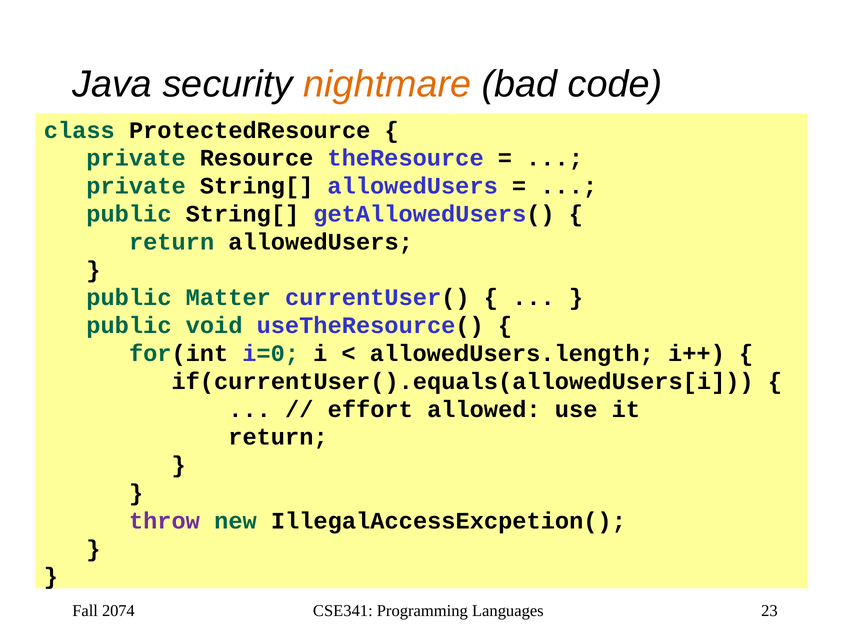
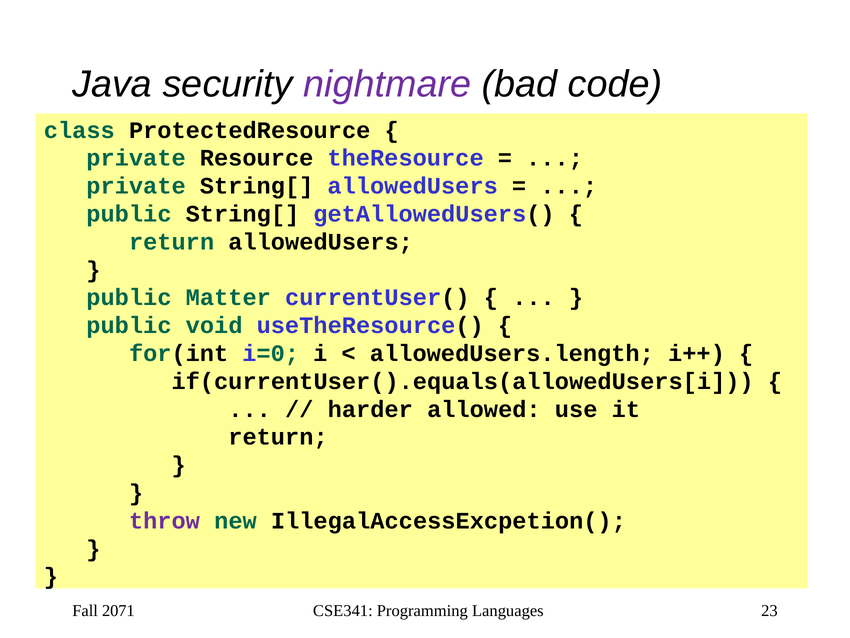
nightmare colour: orange -> purple (387, 84)
effort: effort -> harder (370, 409)
2074: 2074 -> 2071 (118, 610)
